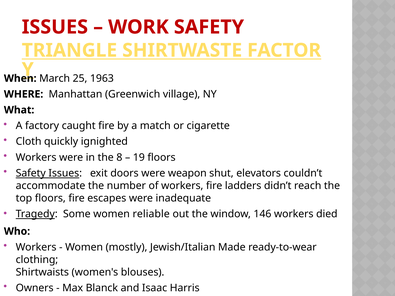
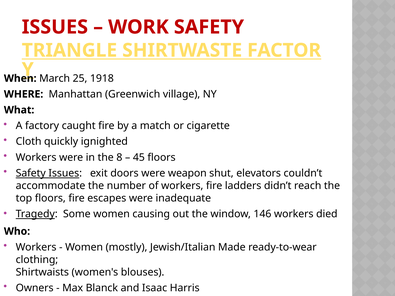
1963: 1963 -> 1918 (102, 78)
19: 19 -> 45 (139, 157)
reliable: reliable -> causing (151, 214)
